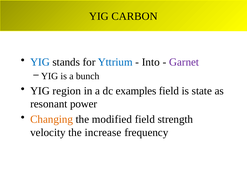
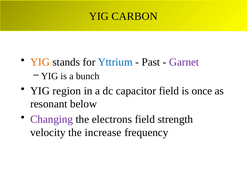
YIG colour: blue -> orange (40, 62)
Into: Into -> Past (151, 62)
examples: examples -> capacitor (136, 91)
state: state -> once (202, 91)
power: power -> below (84, 104)
Changing colour: orange -> purple (52, 119)
modified: modified -> electrons (112, 119)
